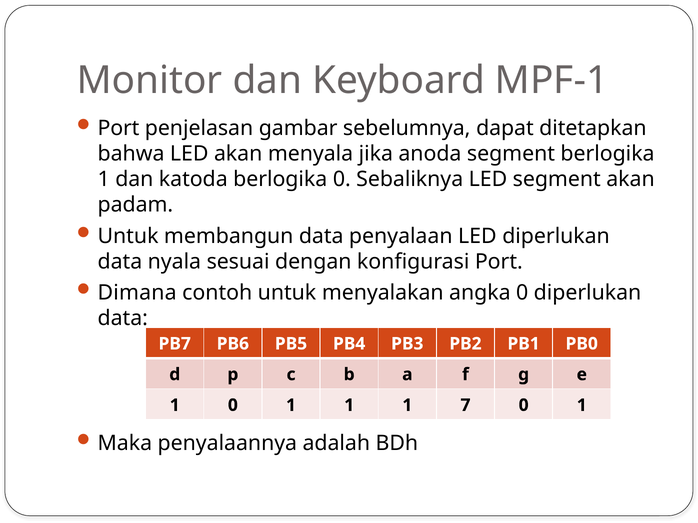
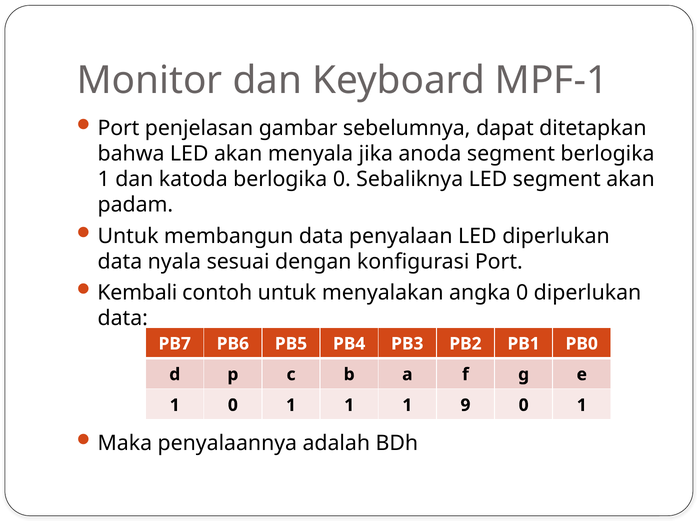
Dimana: Dimana -> Kembali (137, 293)
7: 7 -> 9 (465, 406)
